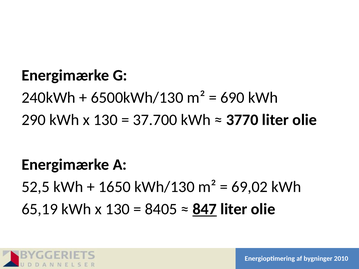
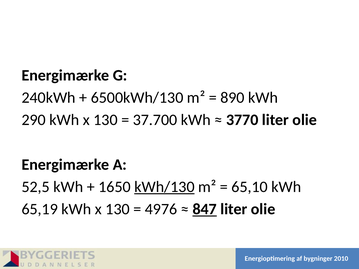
690: 690 -> 890 (232, 98)
kWh/130 underline: none -> present (164, 187)
69,02: 69,02 -> 65,10 (250, 187)
8405: 8405 -> 4976 (161, 209)
